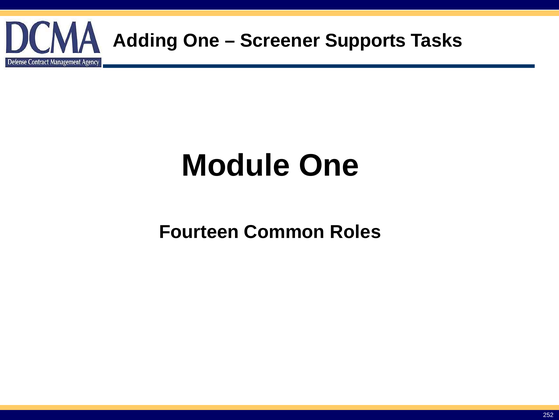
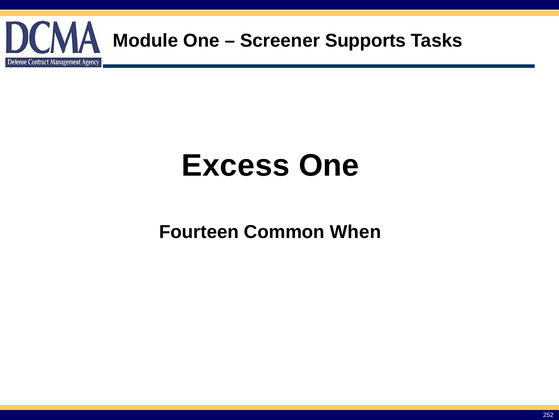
Adding: Adding -> Module (146, 41)
Module: Module -> Excess (236, 165)
Roles: Roles -> When (355, 232)
